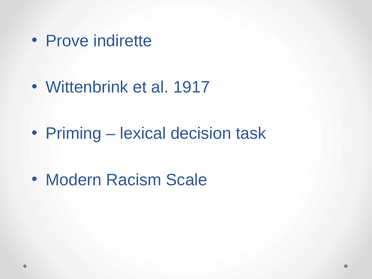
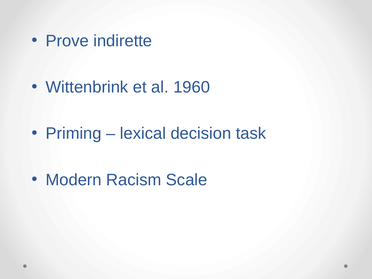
1917: 1917 -> 1960 (192, 87)
